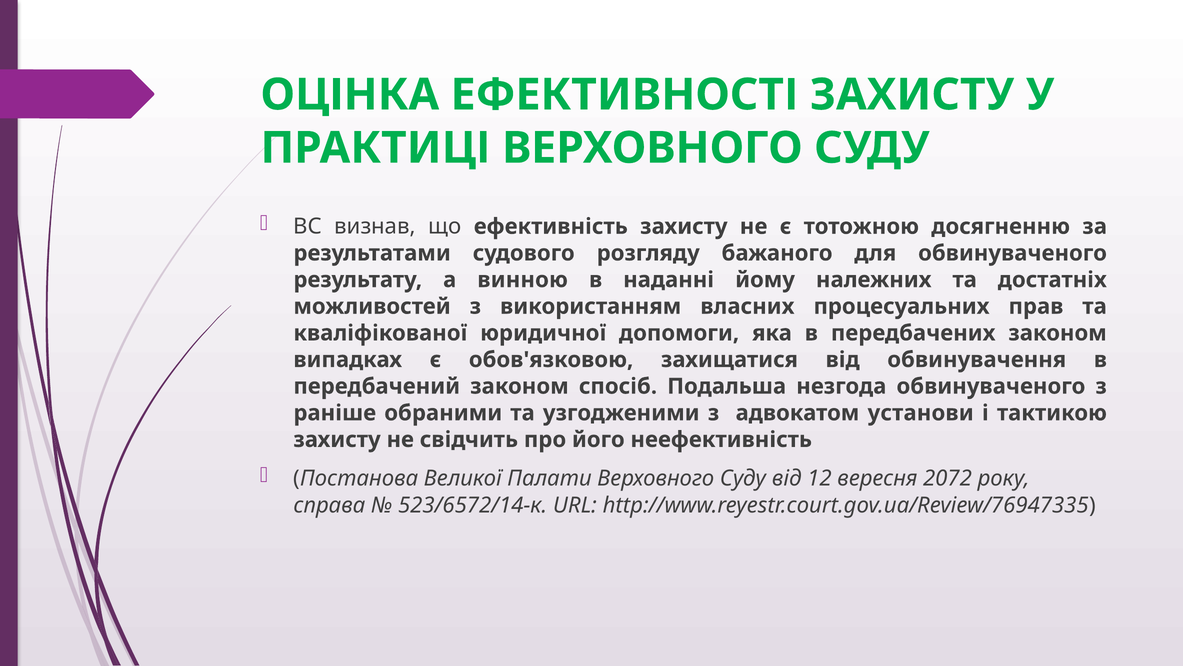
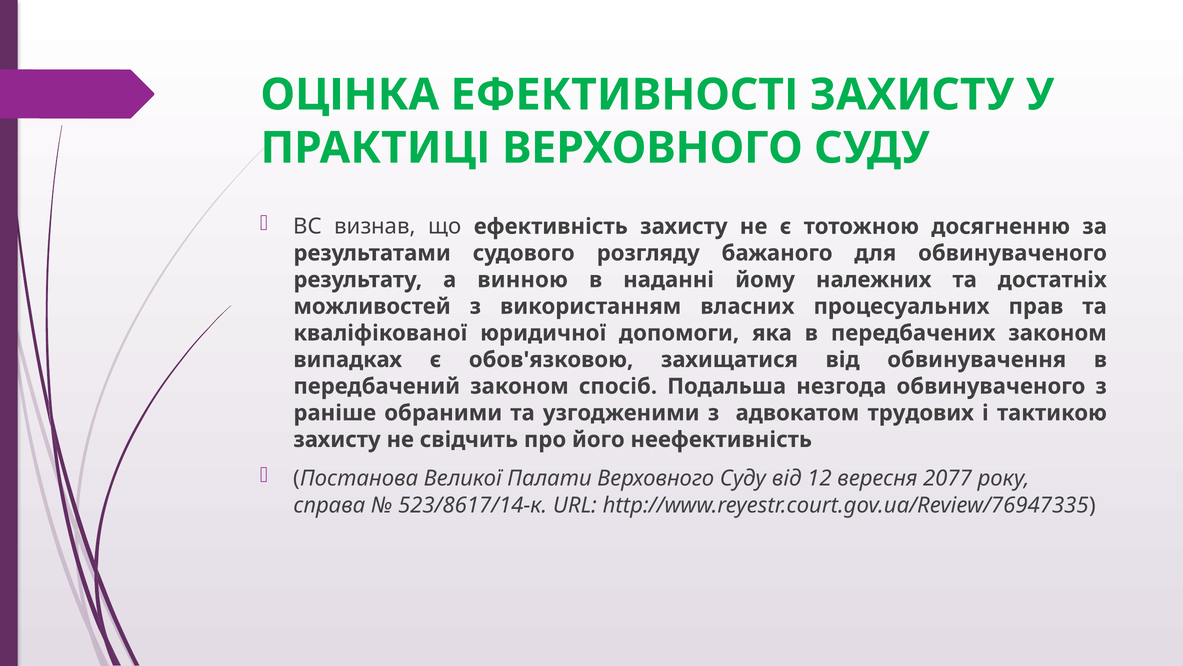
установи: установи -> трудових (921, 413)
2072: 2072 -> 2077 (947, 478)
523/6572/14-к: 523/6572/14-к -> 523/8617/14-к (473, 505)
